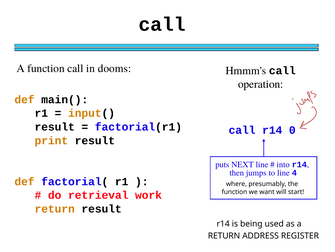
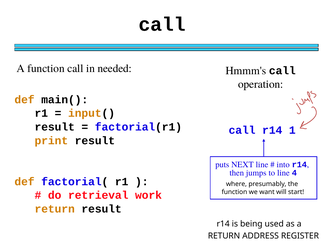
dooms: dooms -> needed (115, 68)
0: 0 -> 1 (292, 130)
